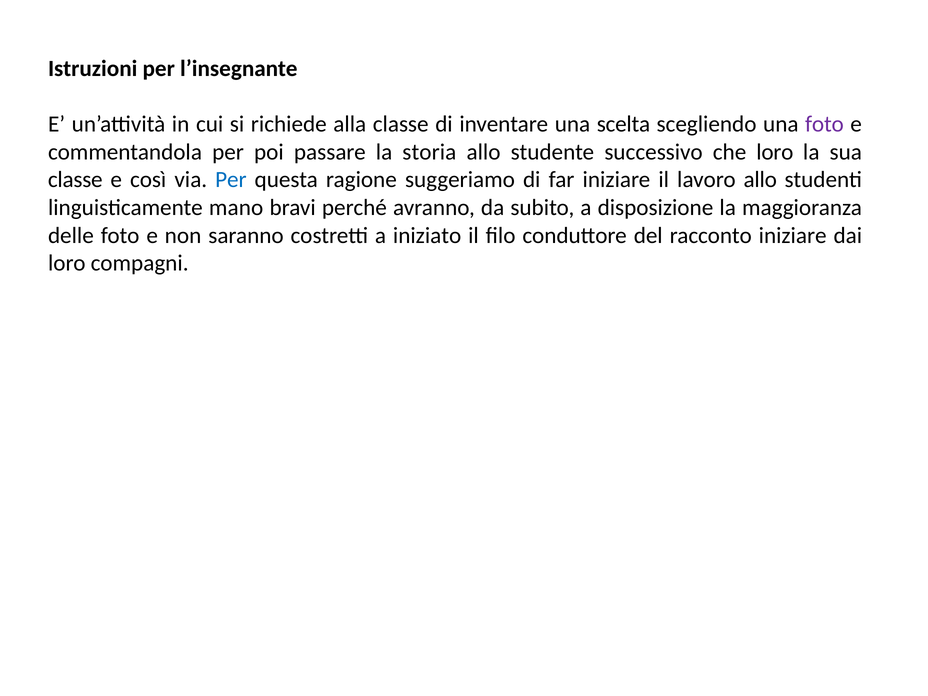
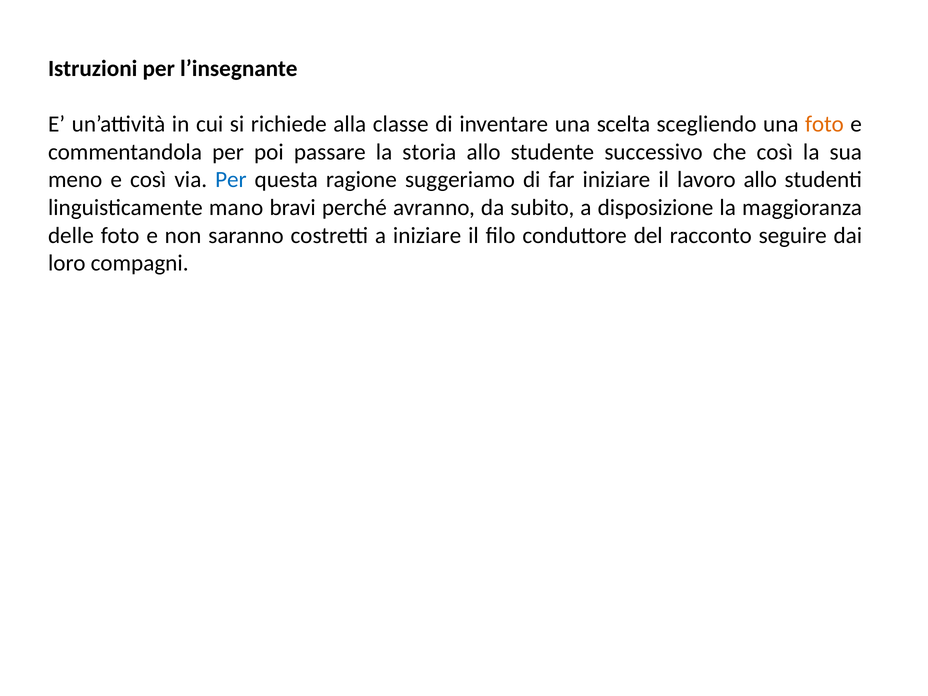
foto colour: purple -> orange (824, 124)
che loro: loro -> così (775, 152)
classe: classe -> meno (75, 180)
a iniziato: iniziato -> iniziare (427, 235)
racconto iniziare: iniziare -> seguire (793, 235)
